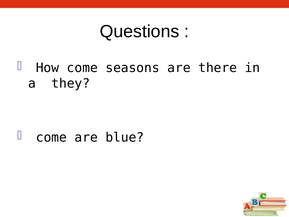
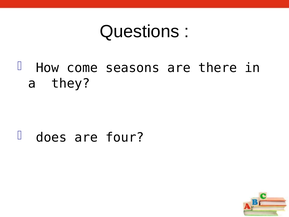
come: come -> does (51, 137)
blue: blue -> four (125, 137)
